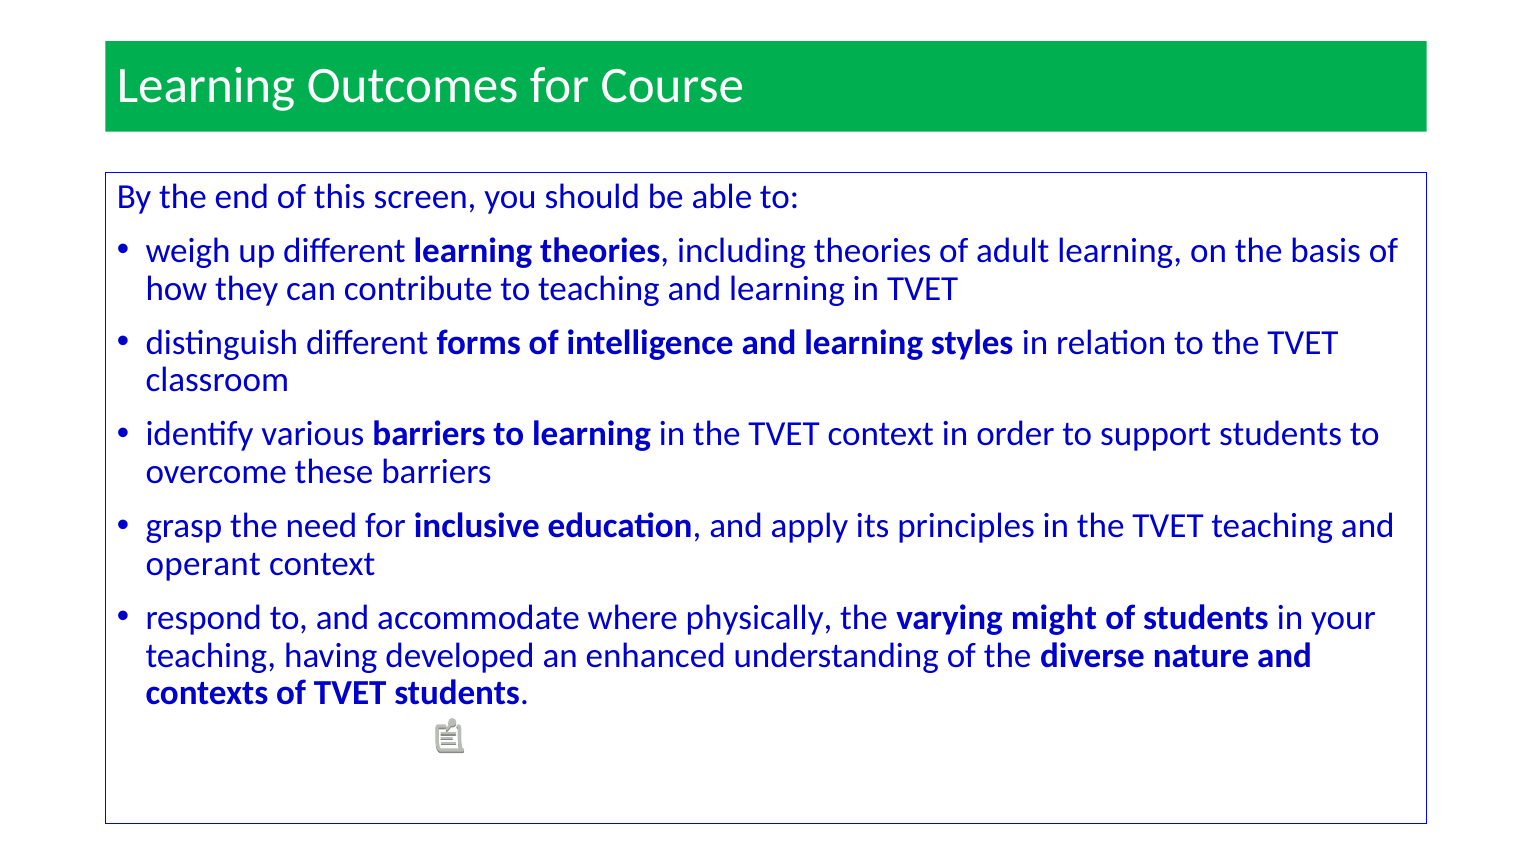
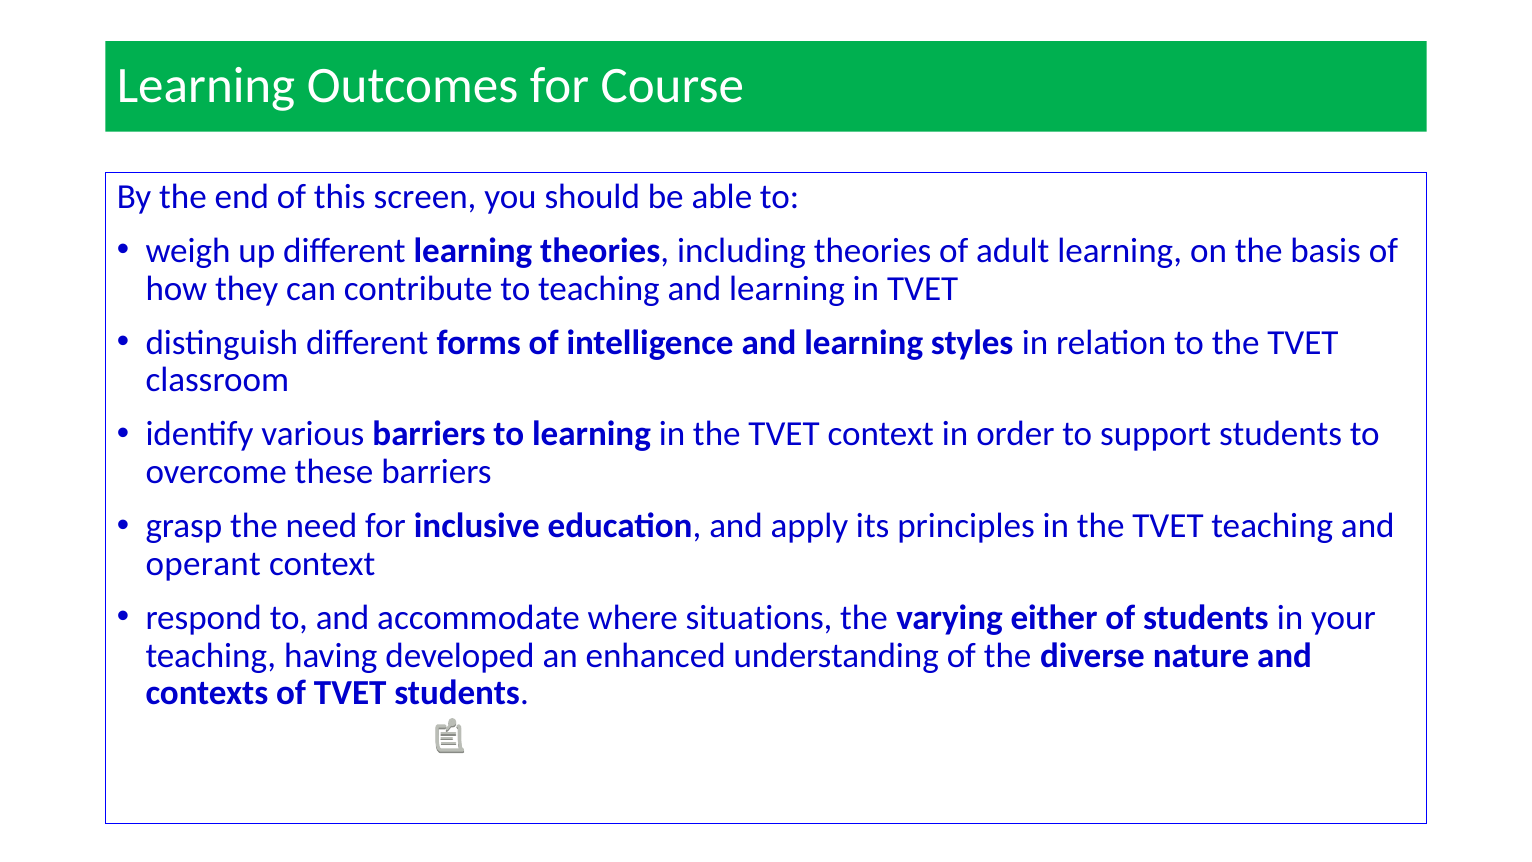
physically: physically -> situations (759, 617)
might: might -> either (1054, 617)
